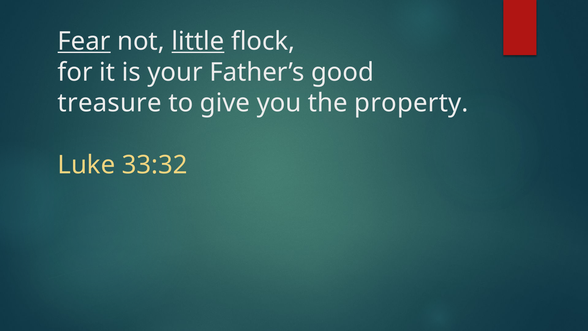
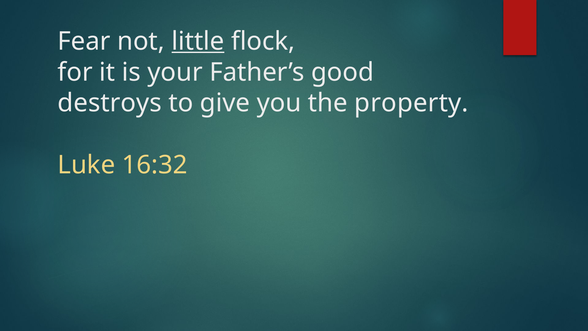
Fear underline: present -> none (84, 41)
treasure: treasure -> destroys (110, 103)
33:32: 33:32 -> 16:32 (155, 165)
